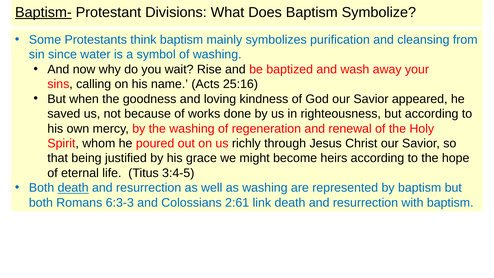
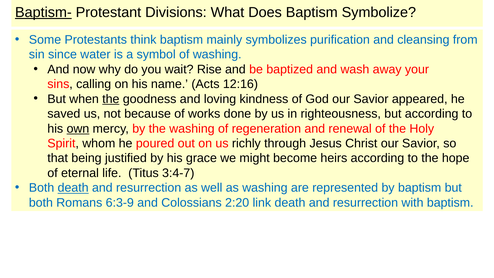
25:16: 25:16 -> 12:16 (240, 84)
the underline: none -> present (111, 99)
own underline: none -> present (78, 129)
3:4-5: 3:4-5 -> 3:4-7 (178, 173)
6:3-3: 6:3-3 -> 6:3-9 (120, 203)
2:61: 2:61 -> 2:20 (237, 203)
